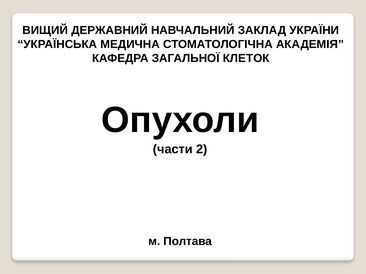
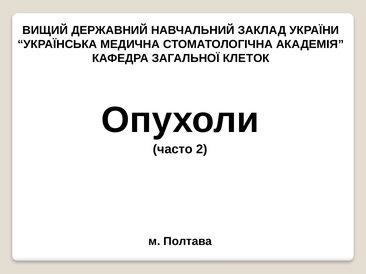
части: части -> часто (173, 149)
